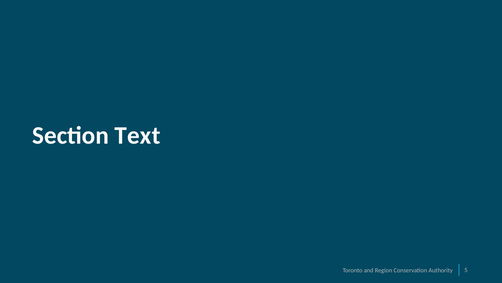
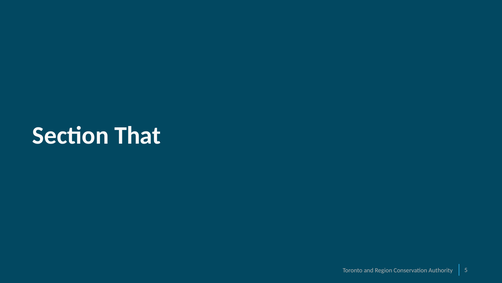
Text: Text -> That (138, 135)
